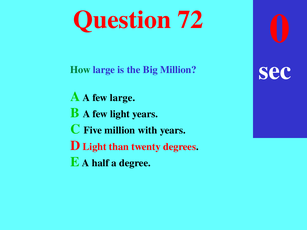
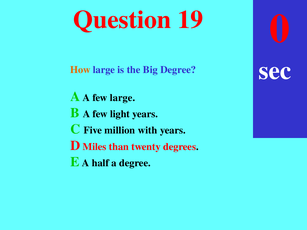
Question 72: 72 -> 19 (190, 20)
How colour: green -> orange (80, 70)
Big Million: Million -> Degree (178, 70)
D Light: Light -> Miles (95, 147)
